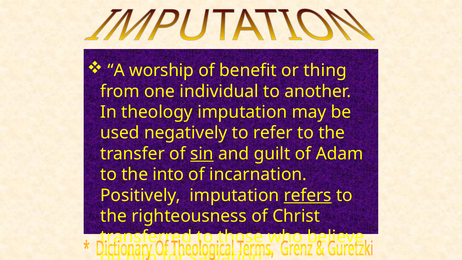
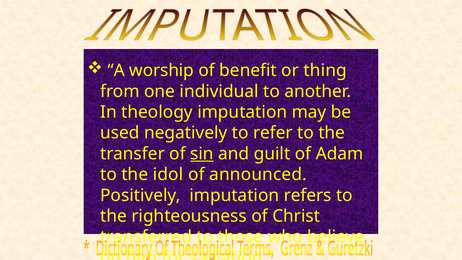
into: into -> idol (168, 174)
incarnation: incarnation -> announced (258, 174)
refers underline: present -> none (308, 195)
